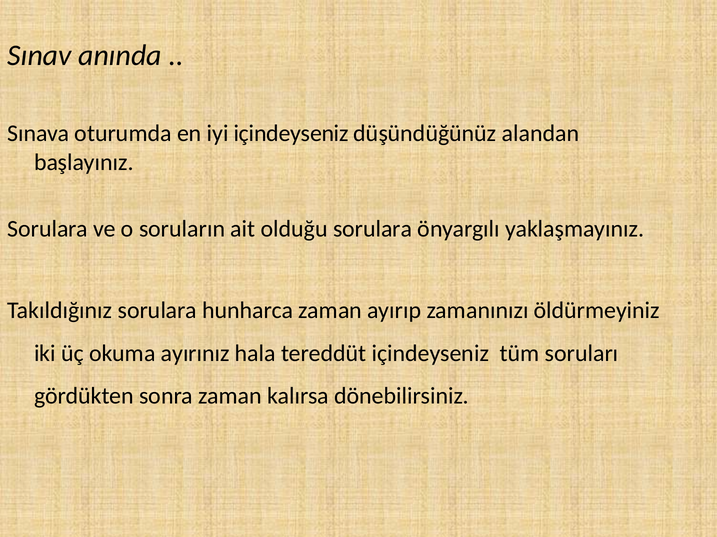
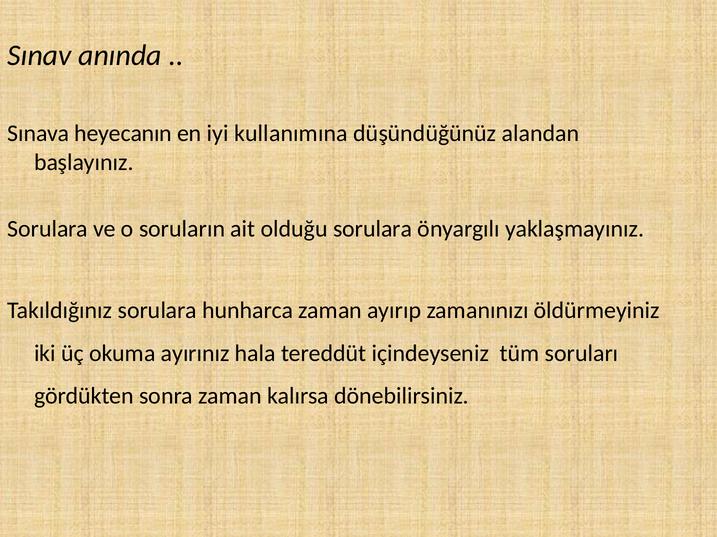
oturumda: oturumda -> heyecanın (123, 134)
iyi içindeyseniz: içindeyseniz -> kullanımına (291, 134)
